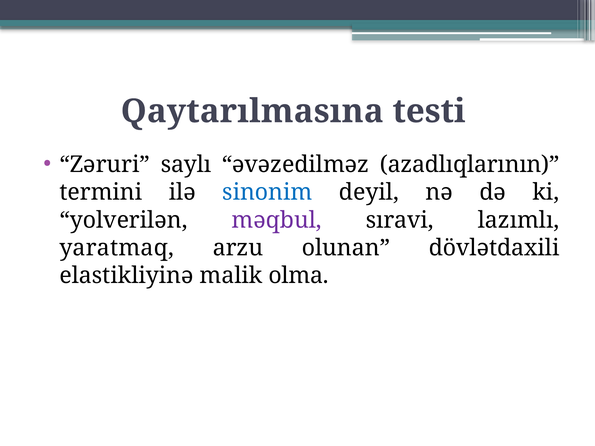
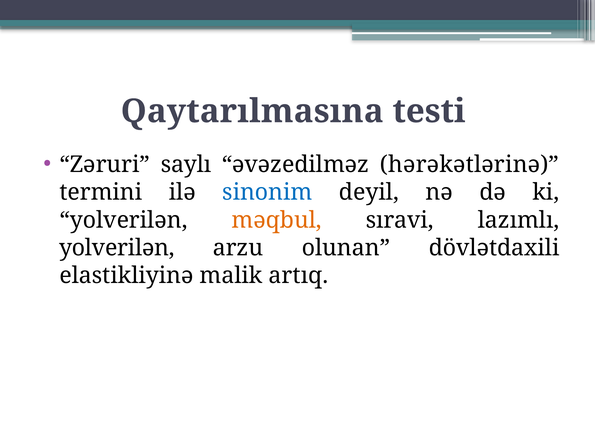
azadlıqlarının: azadlıqlarının -> hərəkətlərinə (470, 165)
məqbul colour: purple -> orange (277, 220)
yaratmaq: yaratmaq -> yolverilən (117, 248)
olma: olma -> artıq (298, 276)
